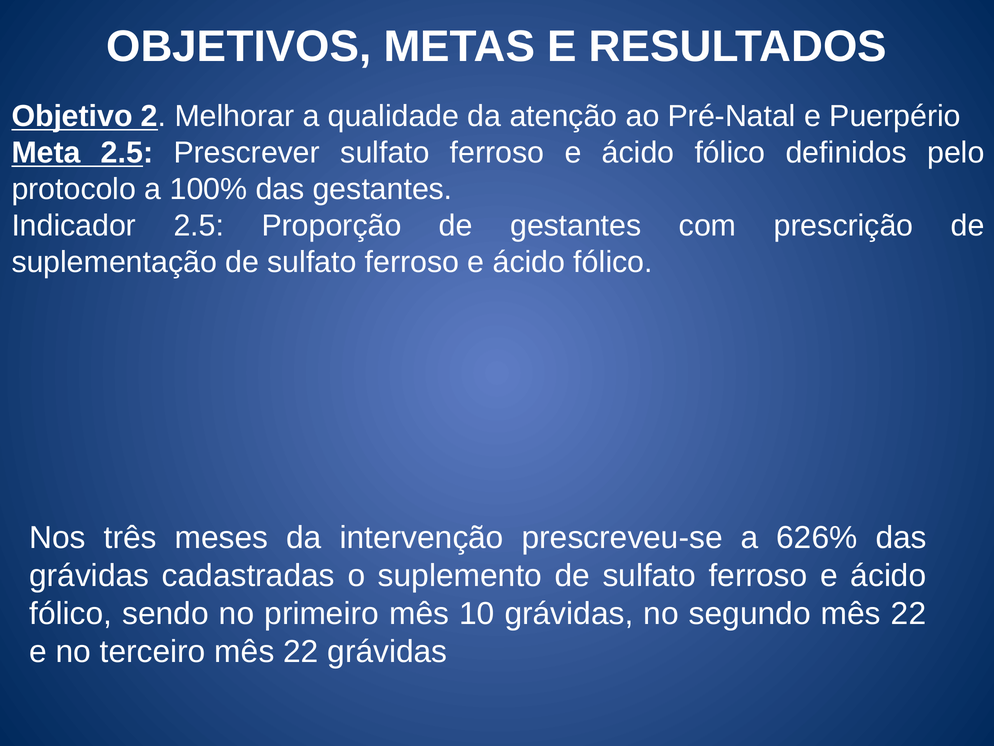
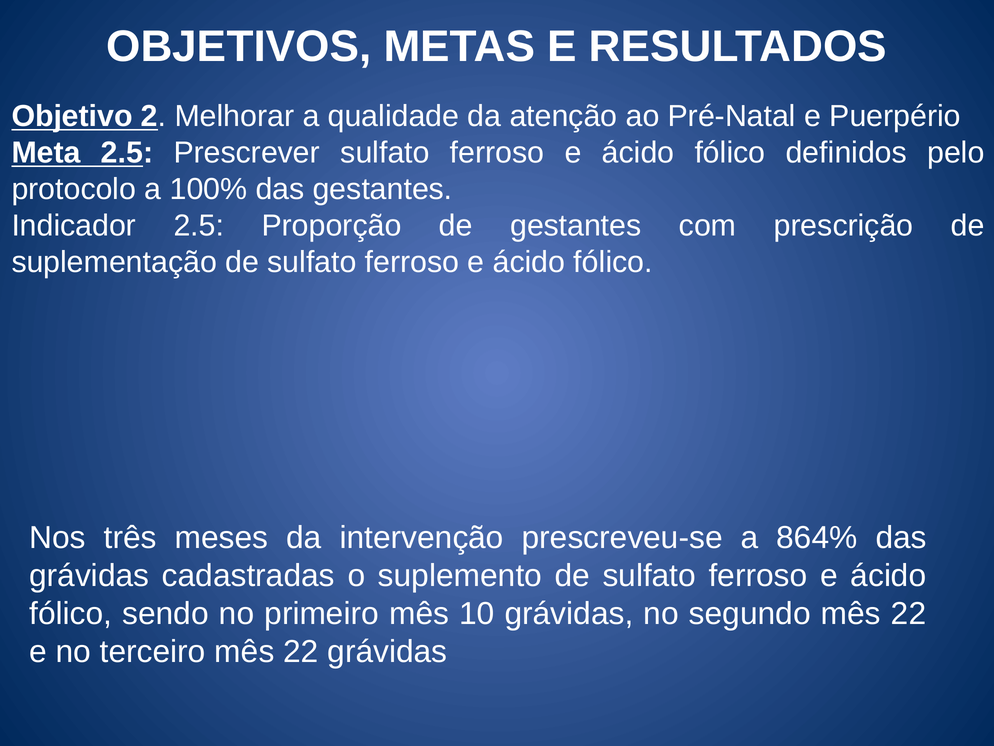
626%: 626% -> 864% (817, 537)
